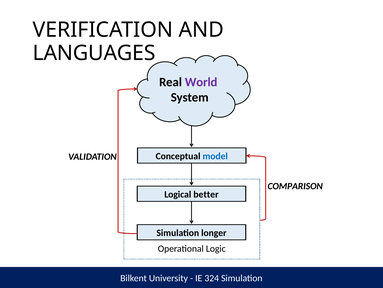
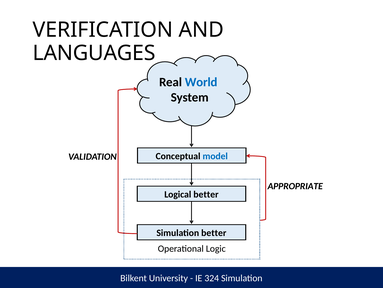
World colour: purple -> blue (201, 82)
COMPARISON: COMPARISON -> APPROPRIATE (295, 186)
Simulation longer: longer -> better (214, 232)
